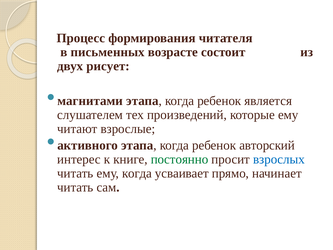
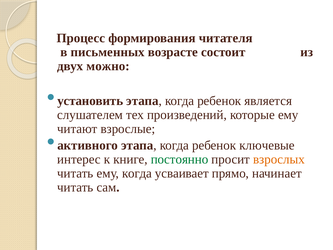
рисует: рисует -> можно (108, 66)
магнитами: магнитами -> установить (90, 101)
авторский: авторский -> ключевые (267, 145)
взрослых colour: blue -> orange (279, 159)
